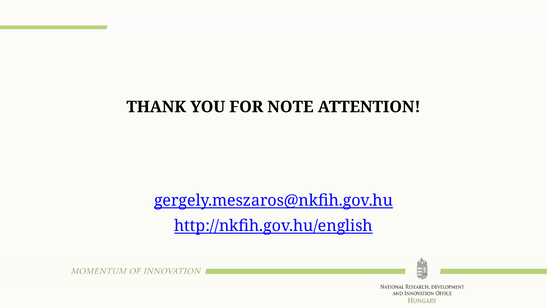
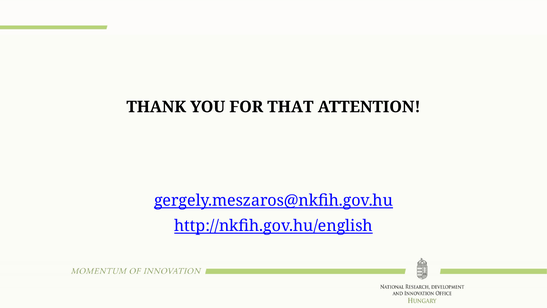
NOTE: NOTE -> THAT (290, 107)
